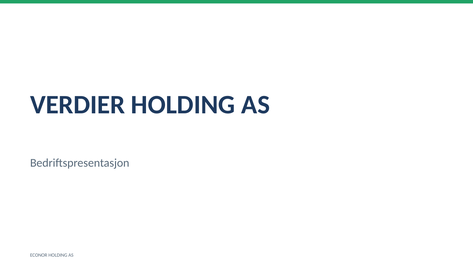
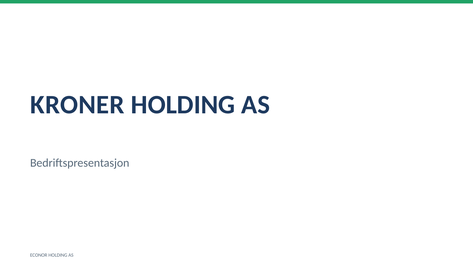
VERDIER: VERDIER -> KRONER (77, 105)
